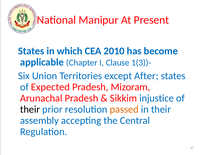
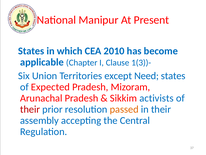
After: After -> Need (146, 76)
injustice: injustice -> activists (157, 98)
their colour: black -> red (30, 109)
